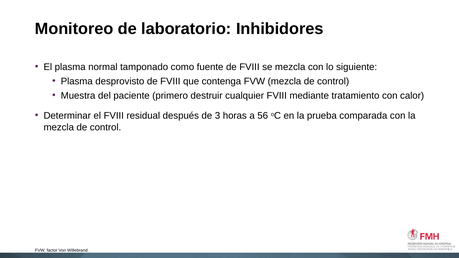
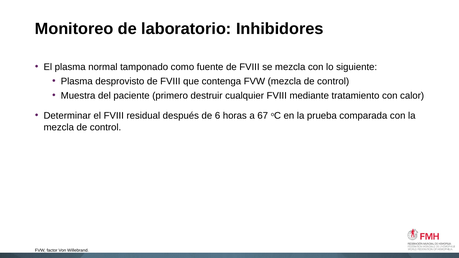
3: 3 -> 6 (218, 116)
56: 56 -> 67 (263, 116)
